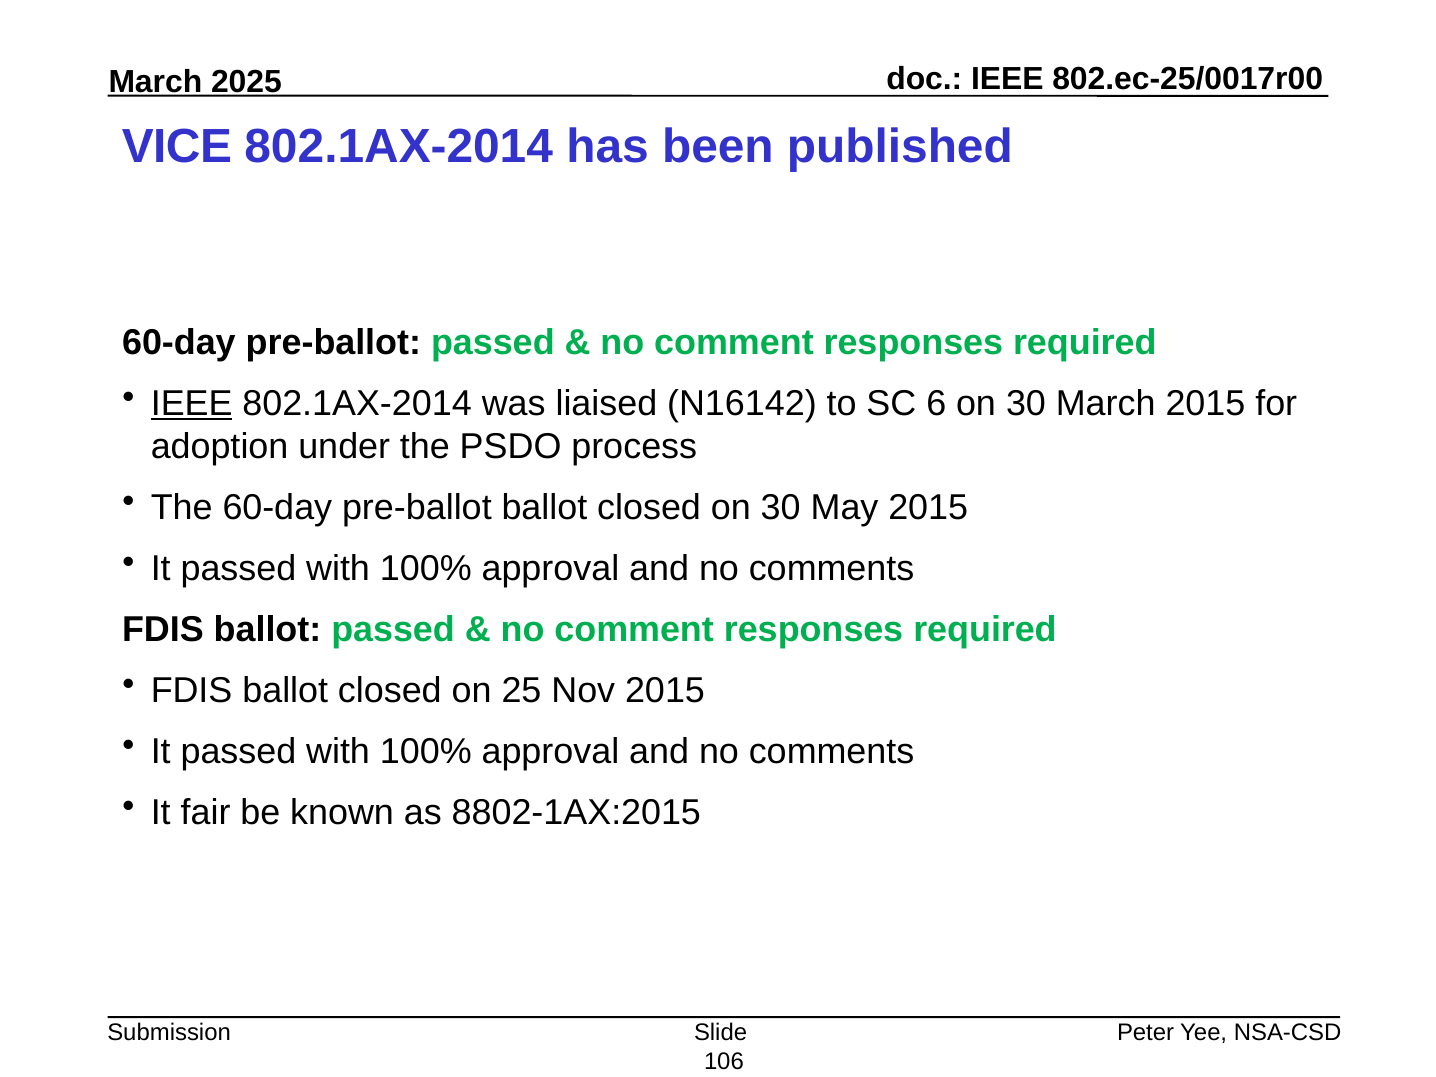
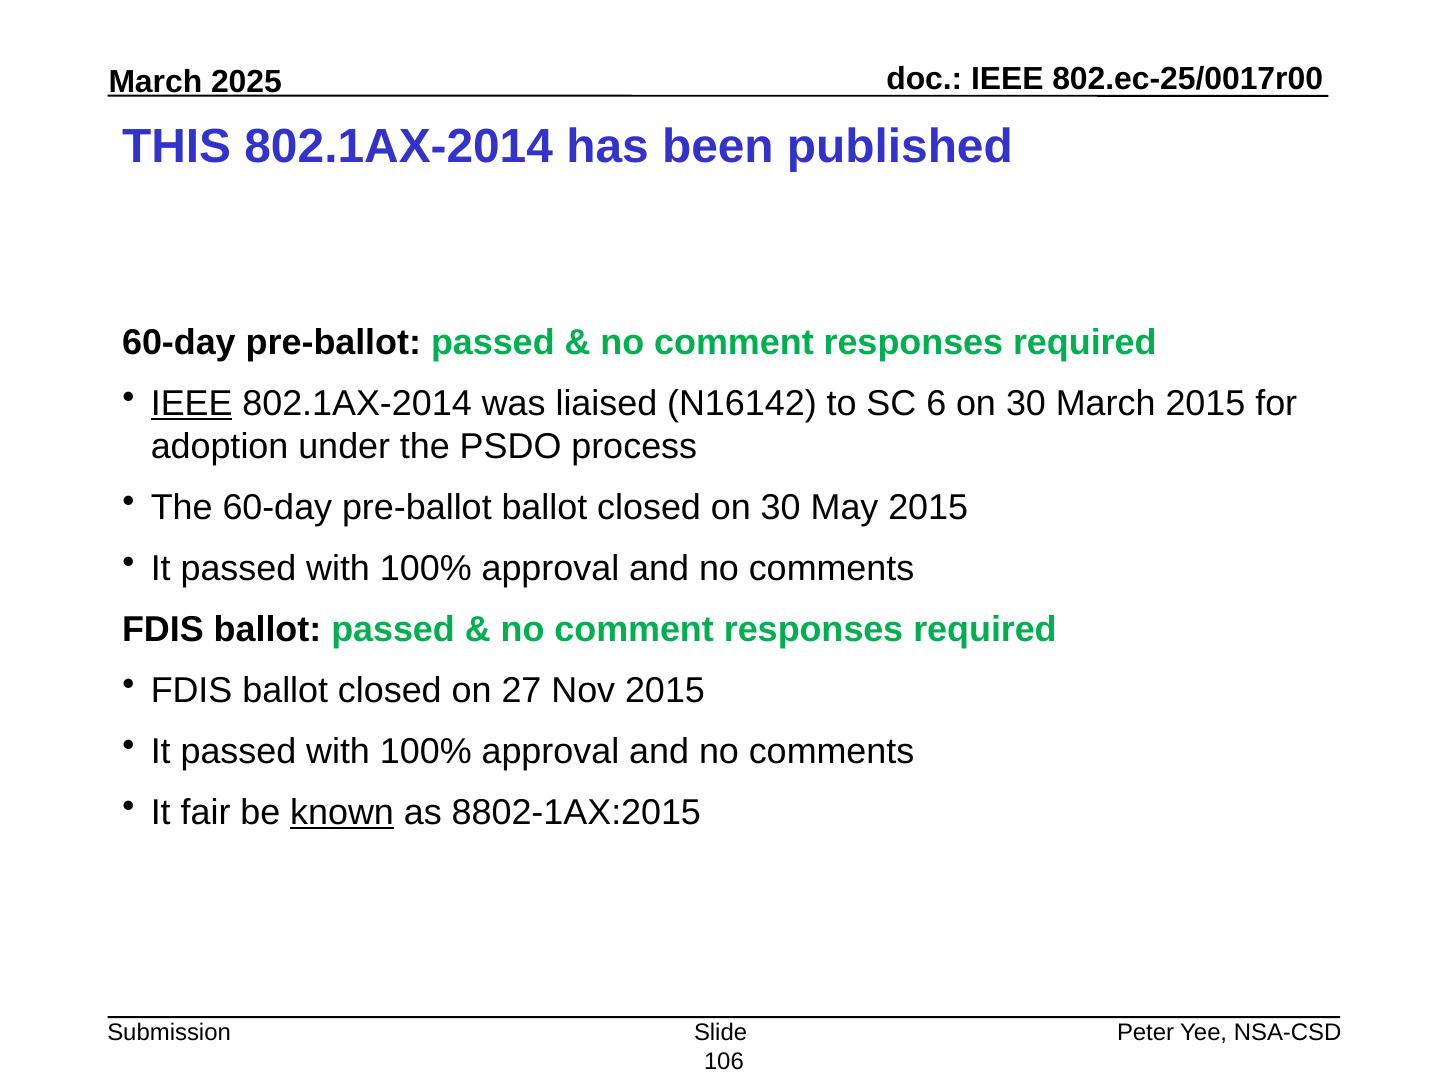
VICE: VICE -> THIS (177, 147)
25: 25 -> 27 (521, 691)
known underline: none -> present (342, 813)
